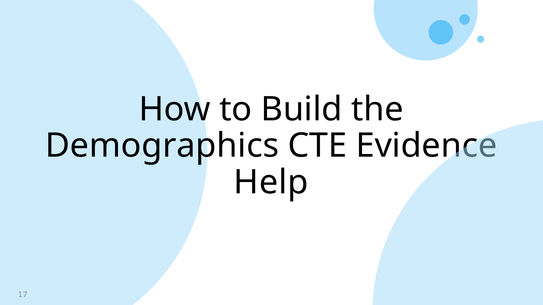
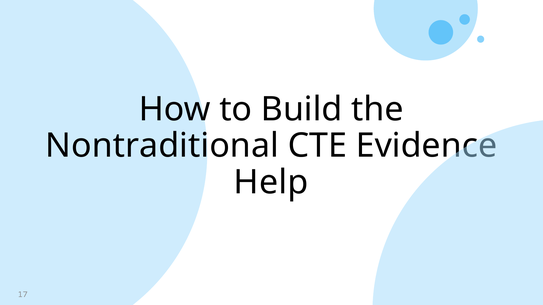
Demographics: Demographics -> Nontraditional (162, 146)
